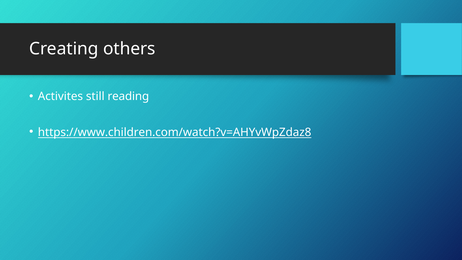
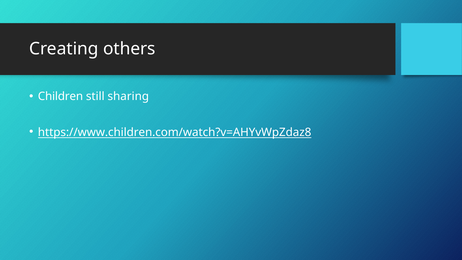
Activites: Activites -> Children (60, 96)
reading: reading -> sharing (128, 96)
